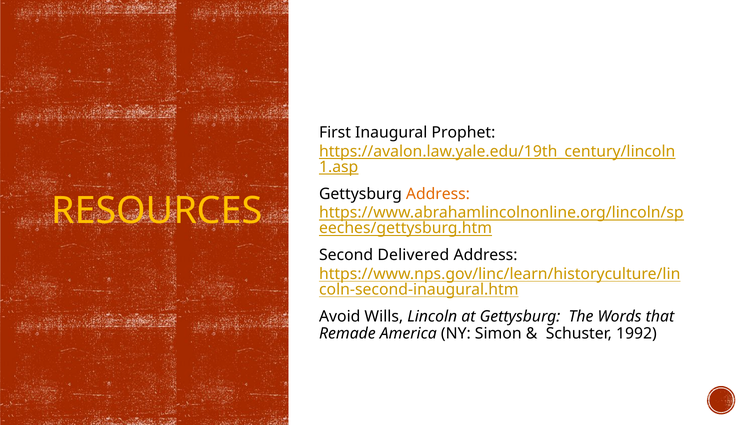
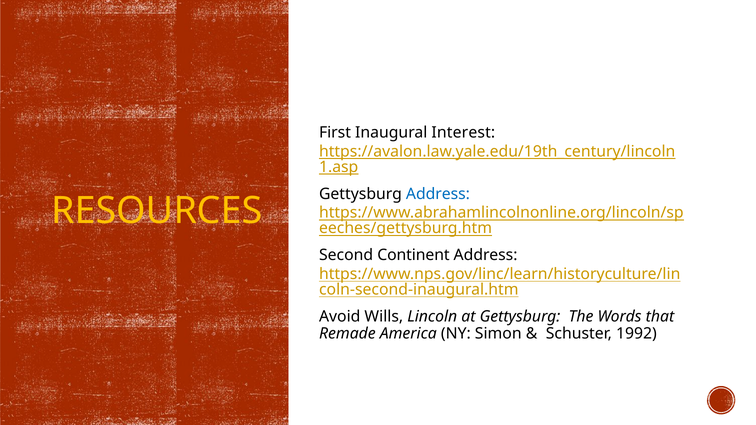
Prophet: Prophet -> Interest (463, 133)
Address colour: orange -> blue (438, 194)
Delivered: Delivered -> Continent (413, 255)
